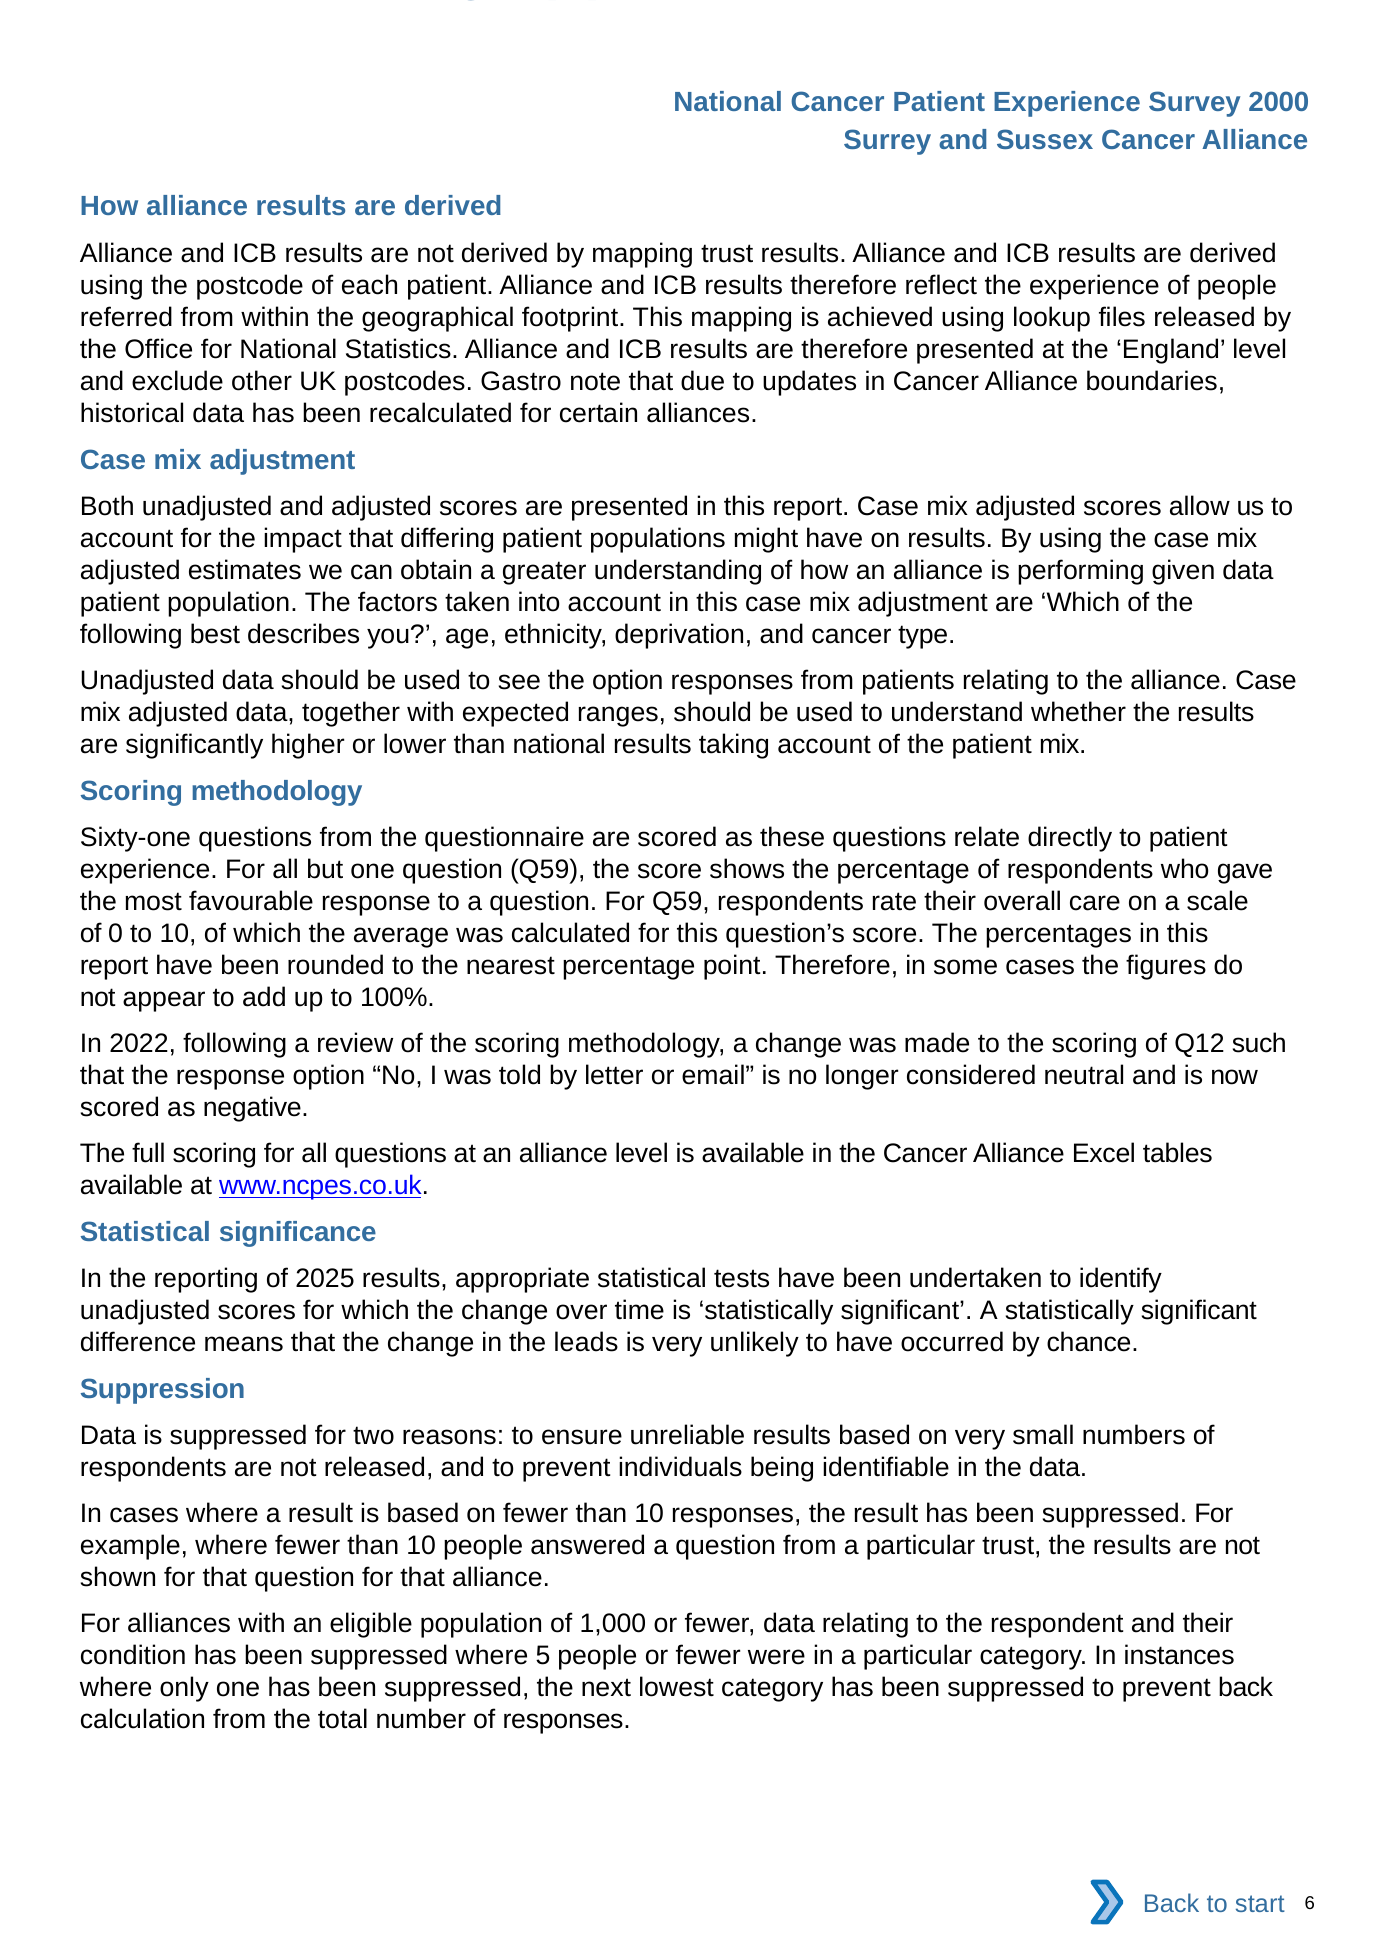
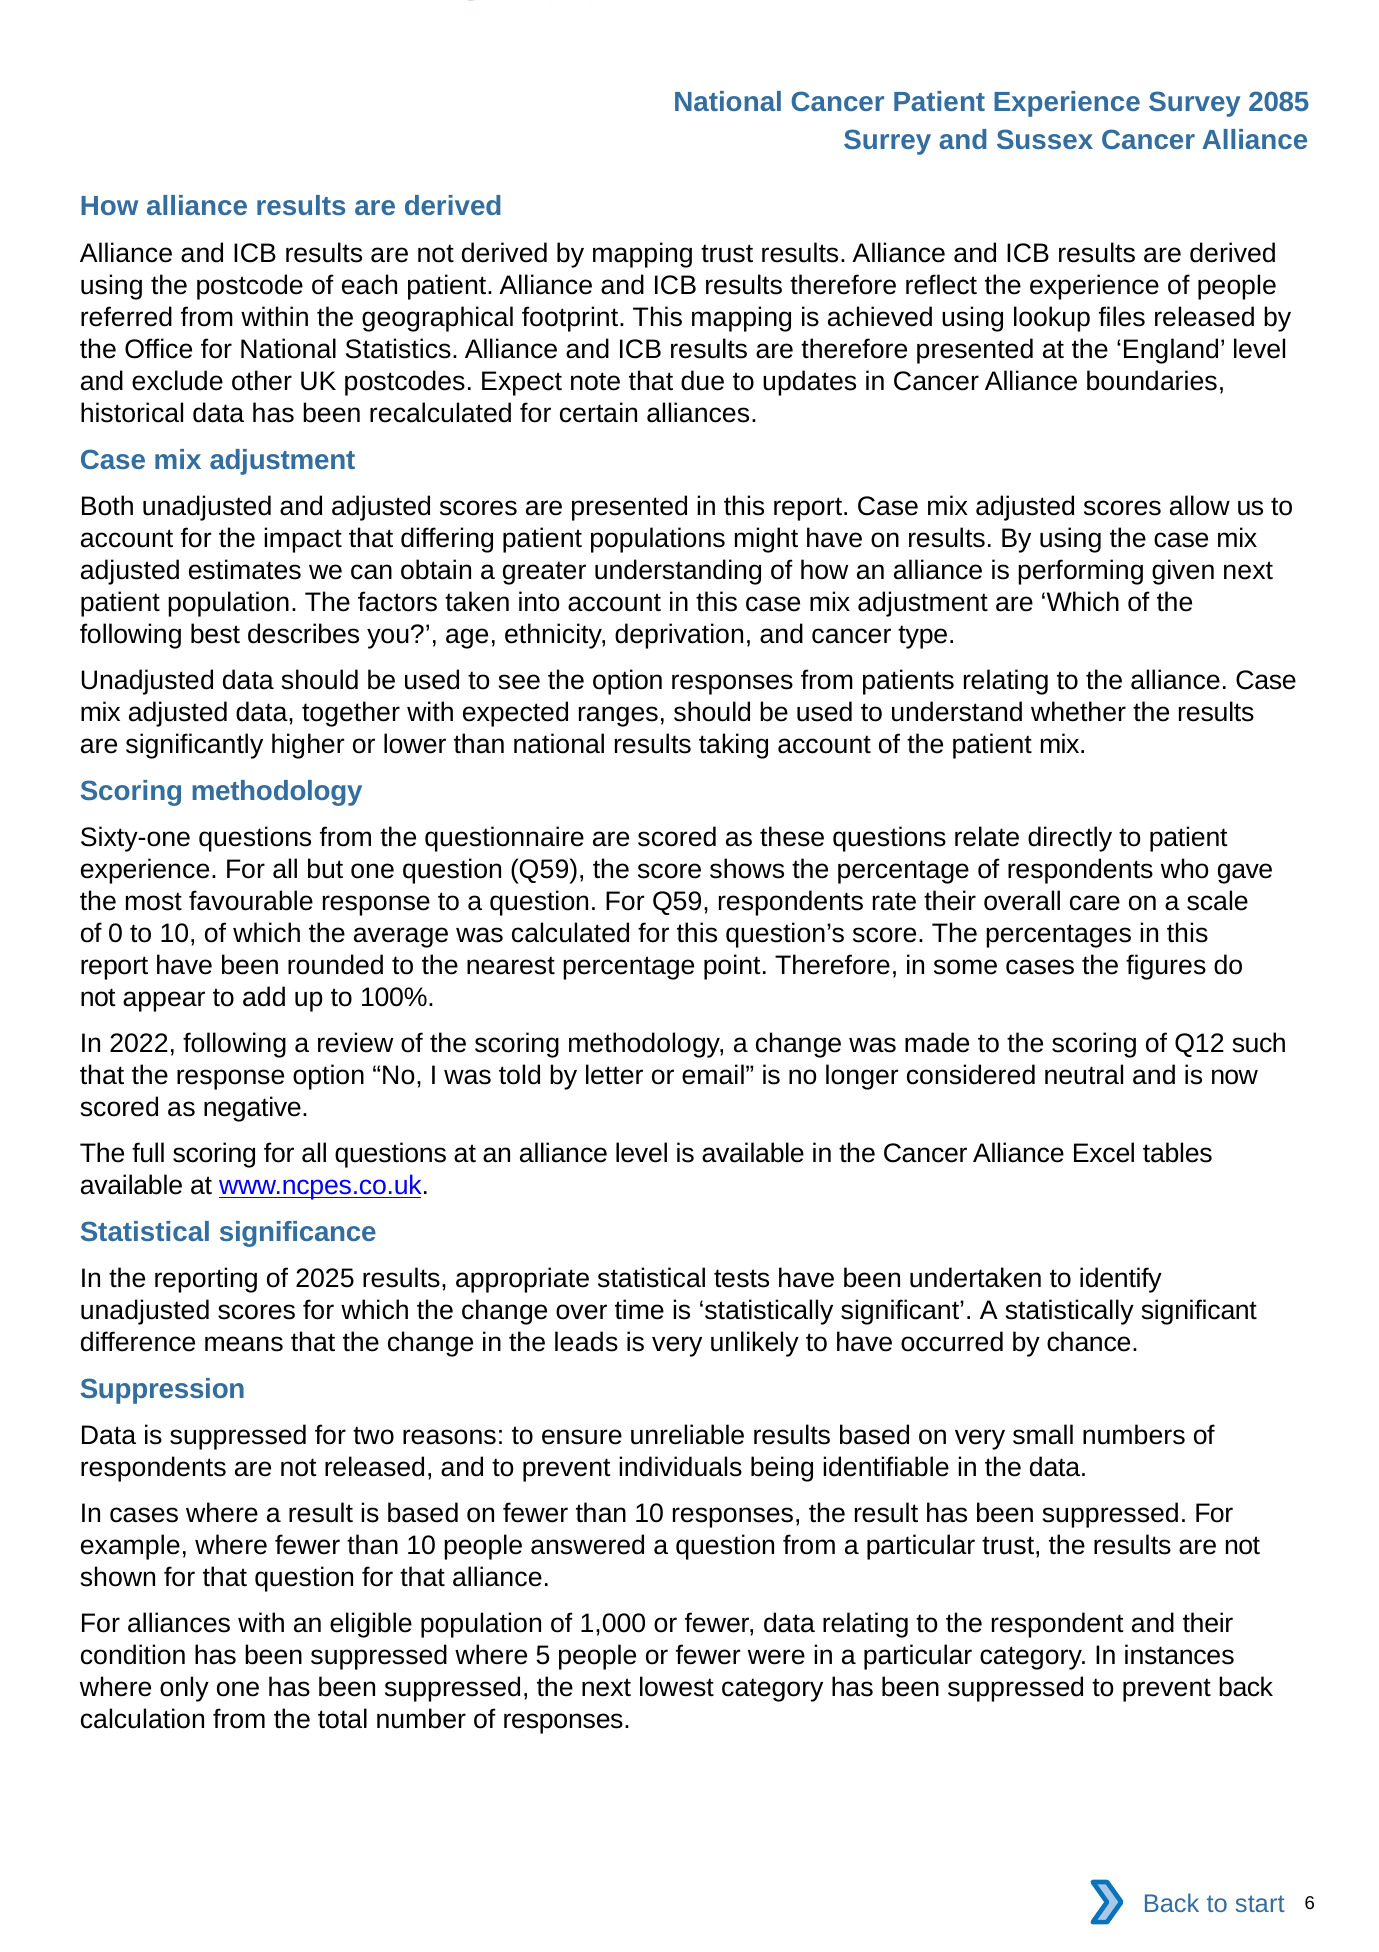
2000: 2000 -> 2085 (1279, 103)
Gastro: Gastro -> Expect (521, 381)
given data: data -> next (1248, 570)
